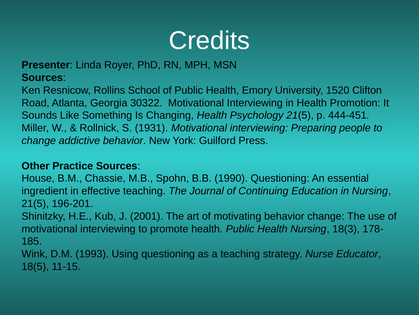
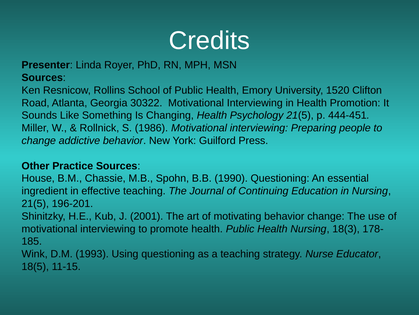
1931: 1931 -> 1986 (151, 128)
